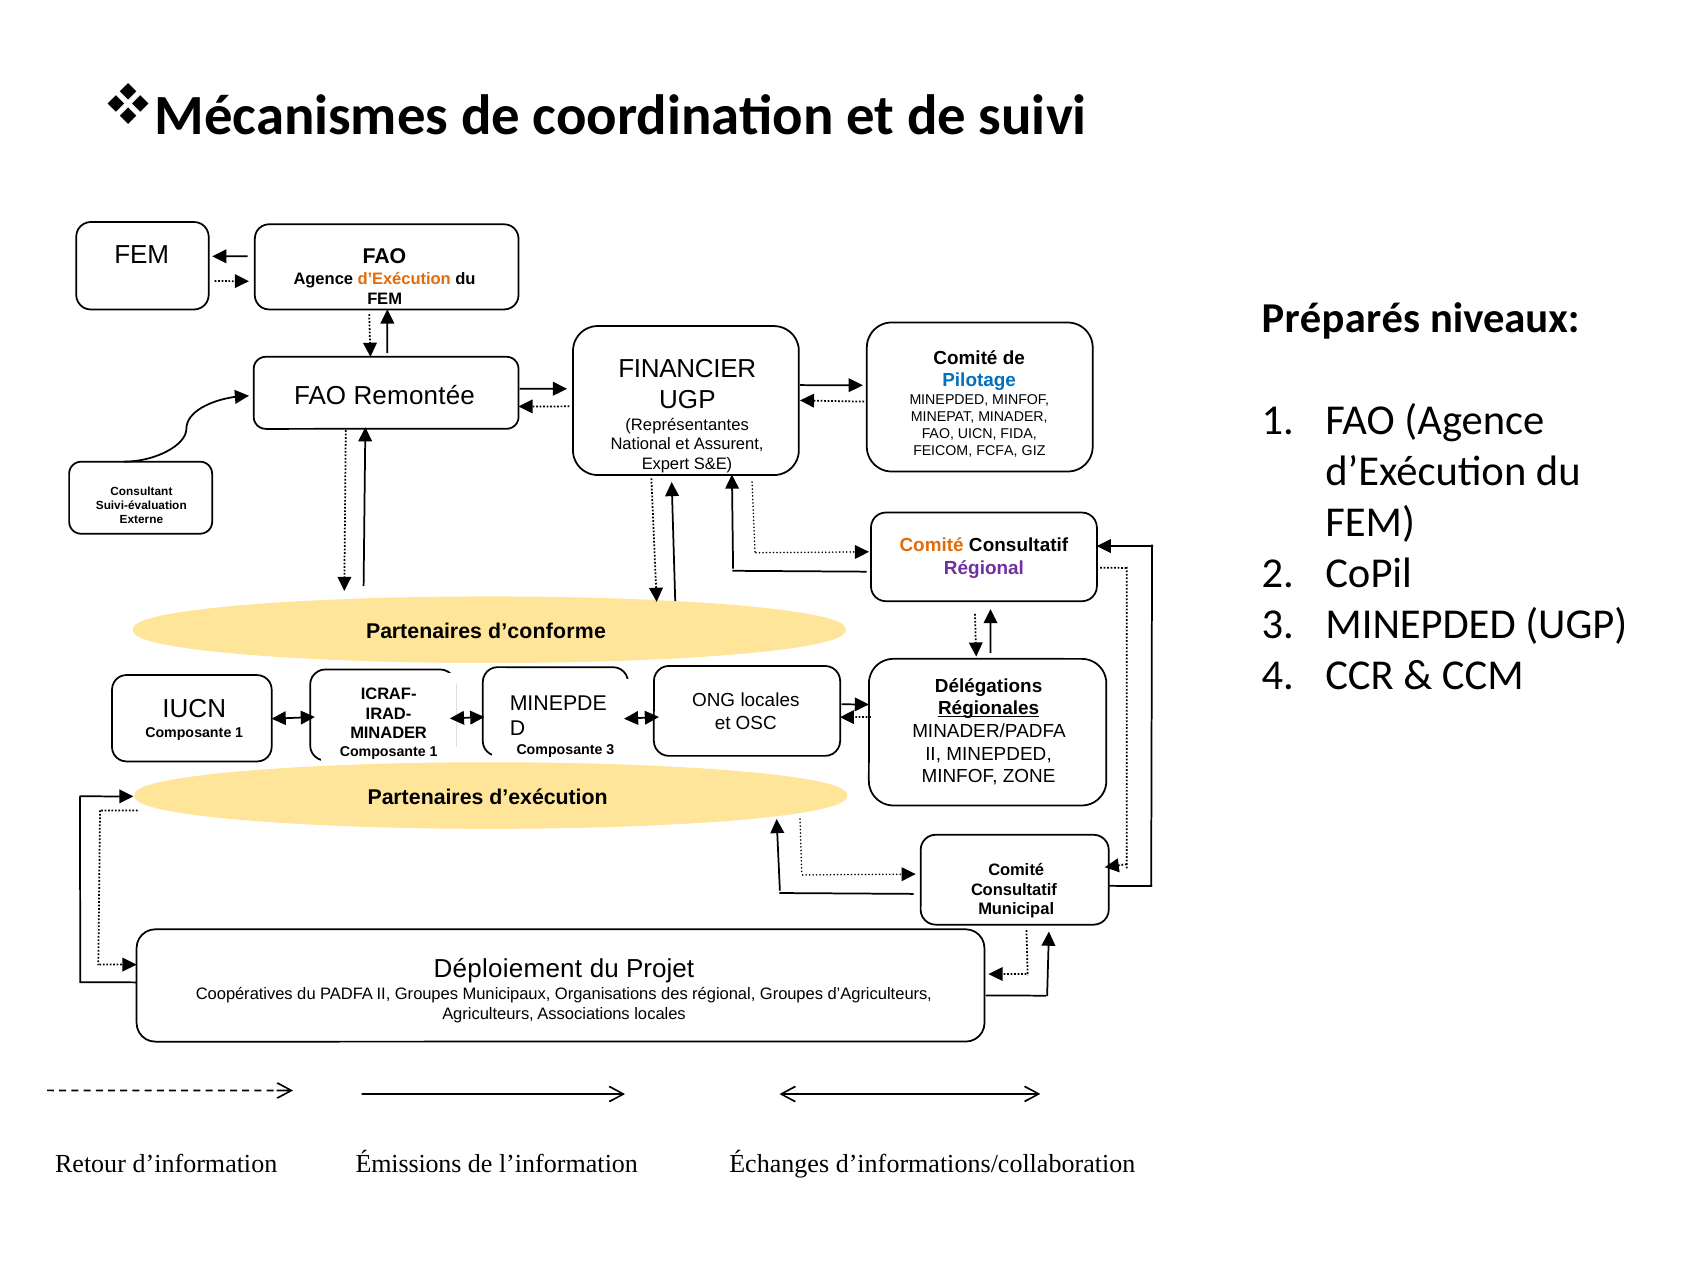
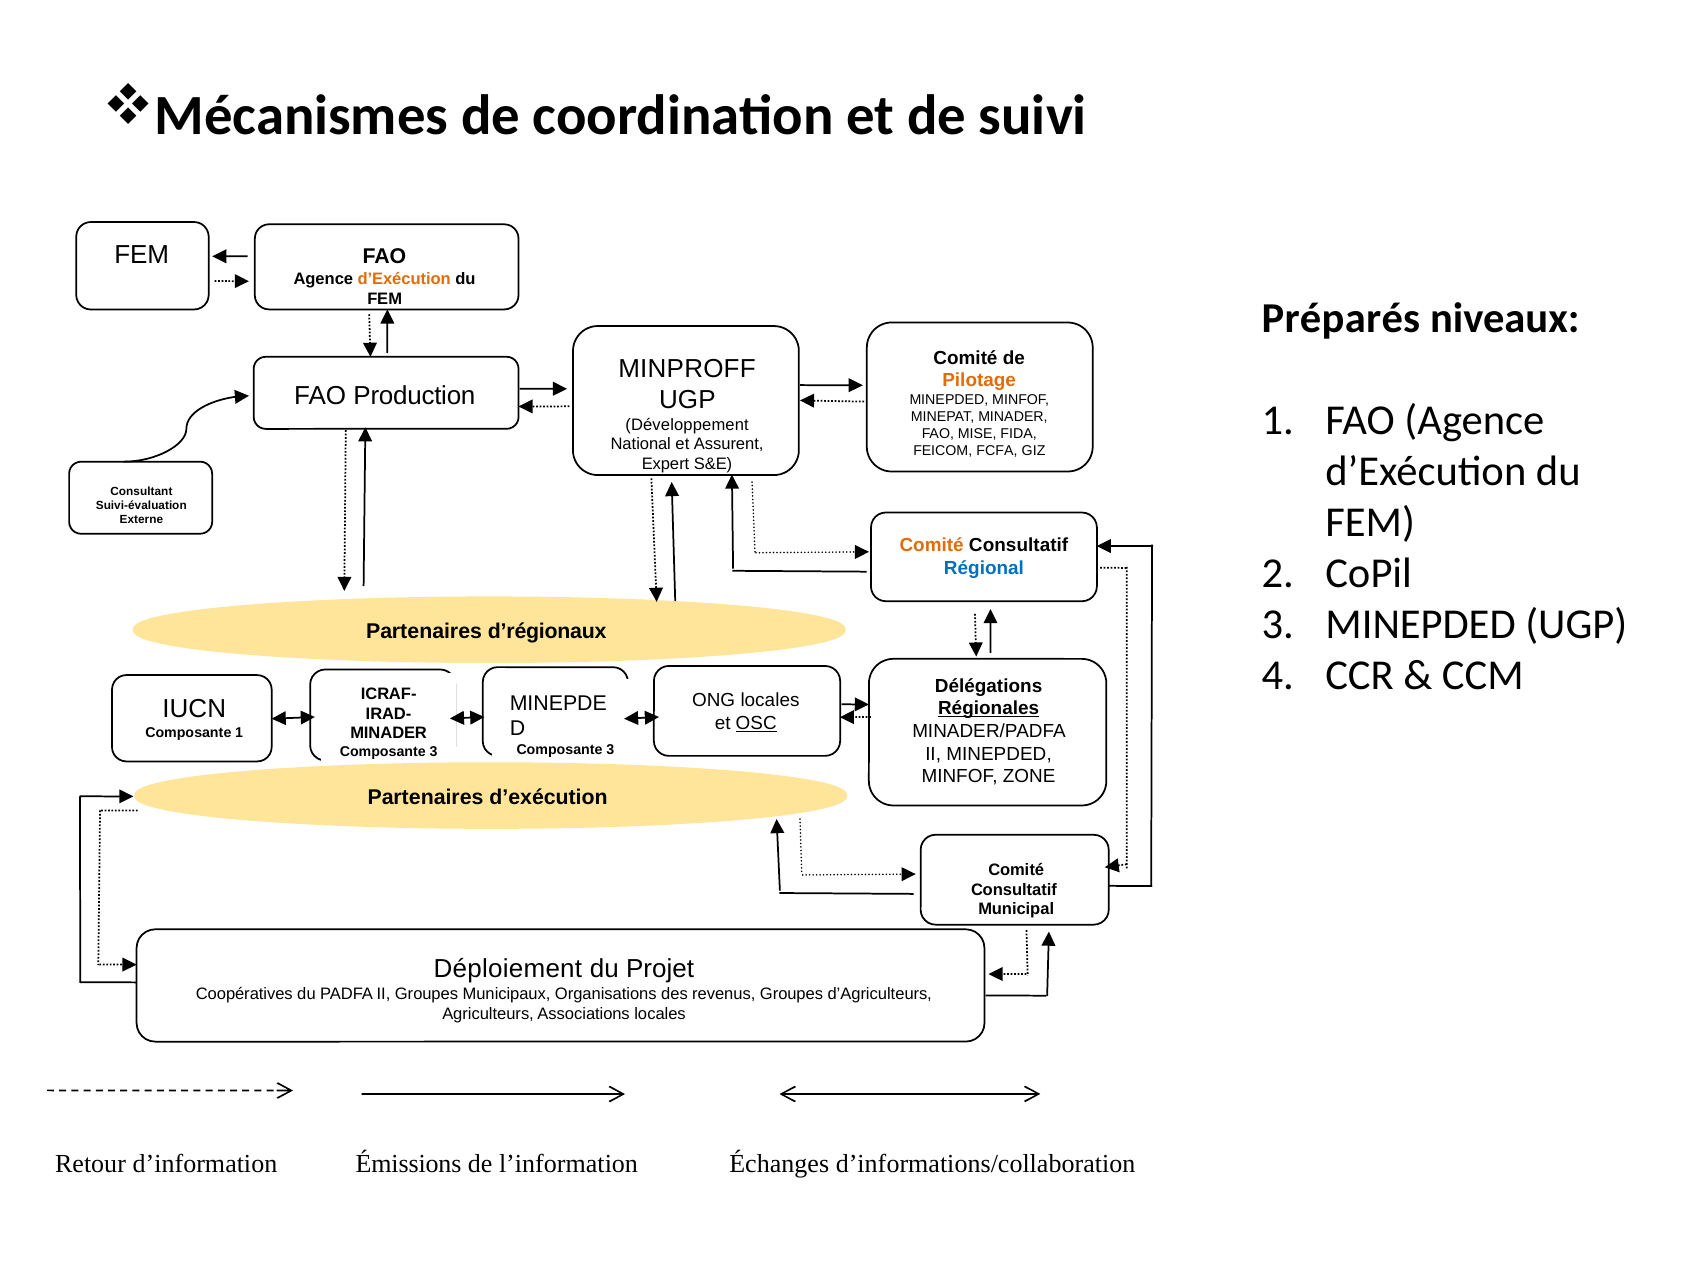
FINANCIER: FINANCIER -> MINPROFF (687, 369)
Pilotage colour: blue -> orange (979, 381)
Remontée: Remontée -> Production (414, 396)
Représentantes: Représentantes -> Développement (687, 425)
UICN: UICN -> MISE (977, 434)
Régional colour: purple -> blue (984, 568)
d’conforme: d’conforme -> d’régionaux (547, 631)
OSC underline: none -> present (756, 723)
1: 1 -> 3 (434, 752)
des régional: régional -> revenus (724, 994)
